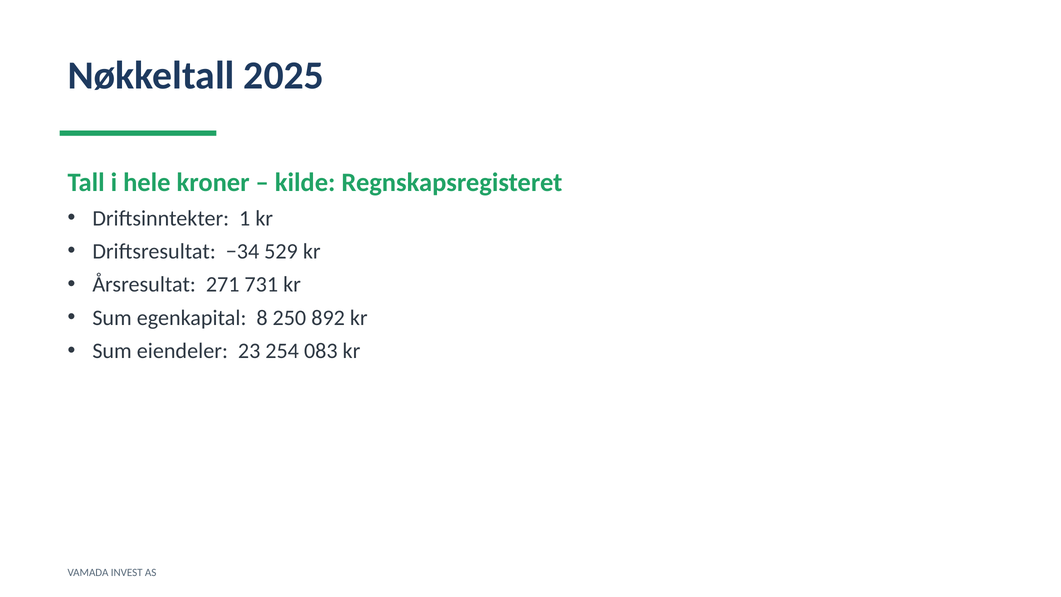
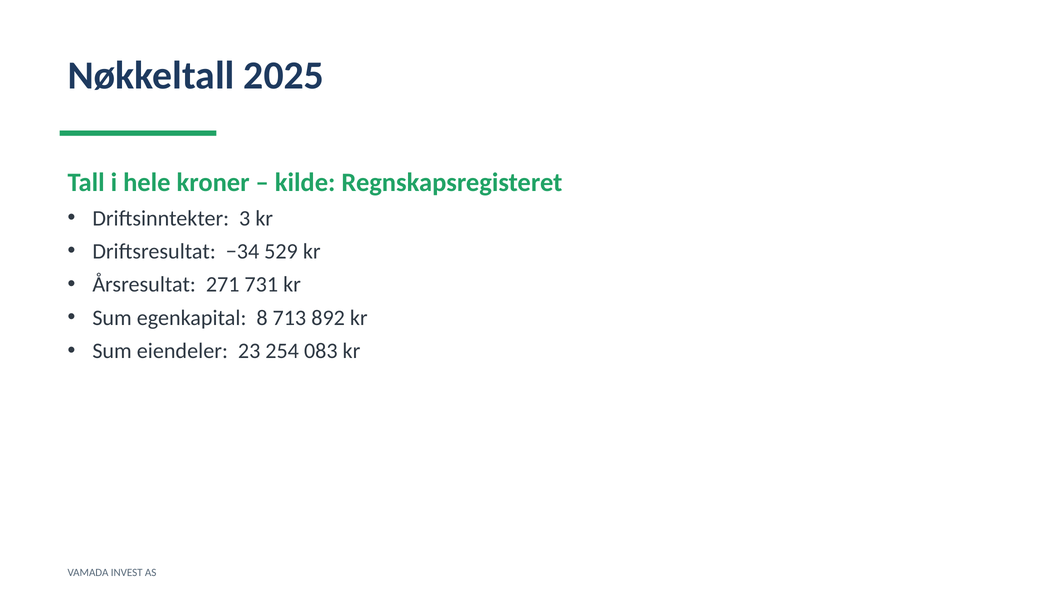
1: 1 -> 3 (245, 218)
250: 250 -> 713 (289, 318)
